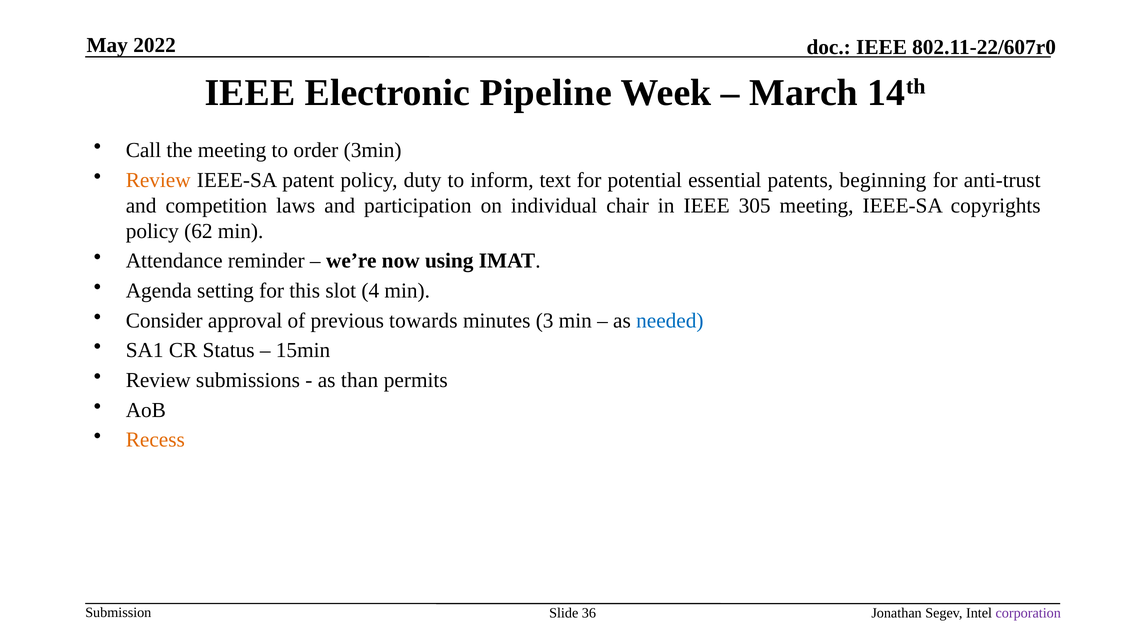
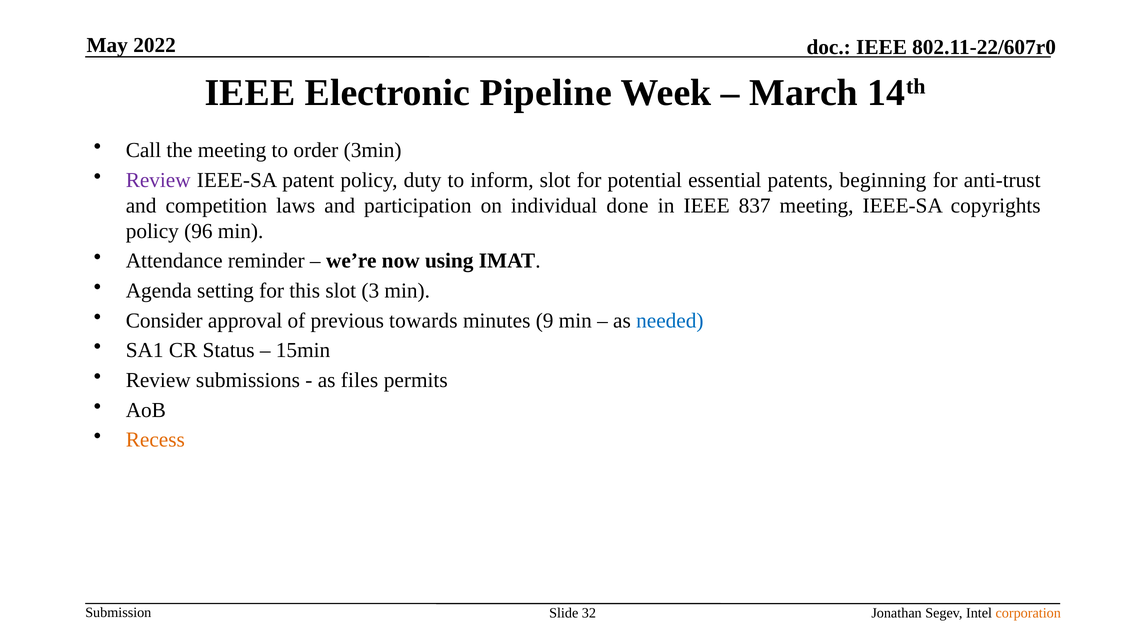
Review colour: orange -> purple (158, 180)
inform text: text -> slot (555, 180)
chair: chair -> done (628, 206)
305: 305 -> 837 (755, 206)
62: 62 -> 96 (198, 231)
4: 4 -> 3 (370, 291)
3: 3 -> 9 (545, 321)
than: than -> files (360, 380)
36: 36 -> 32 (589, 613)
corporation colour: purple -> orange (1028, 613)
